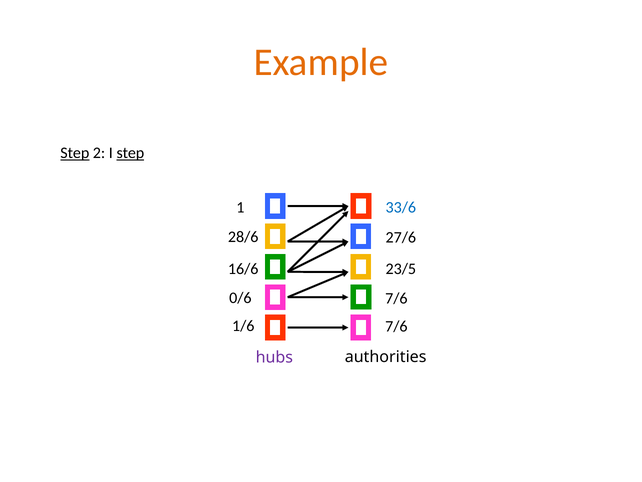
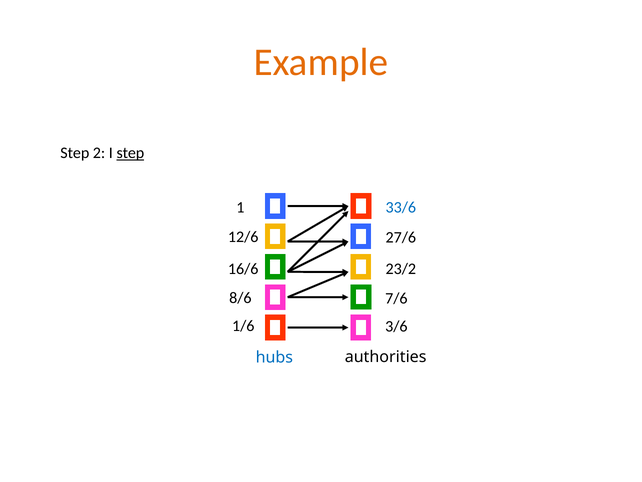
Step underline: present -> none (75, 153)
28/6: 28/6 -> 12/6 (243, 237)
23/5: 23/5 -> 23/2 (401, 269)
0/6: 0/6 -> 8/6 (240, 298)
7/6: 7/6 -> 3/6 (396, 326)
hubs colour: purple -> blue (274, 357)
